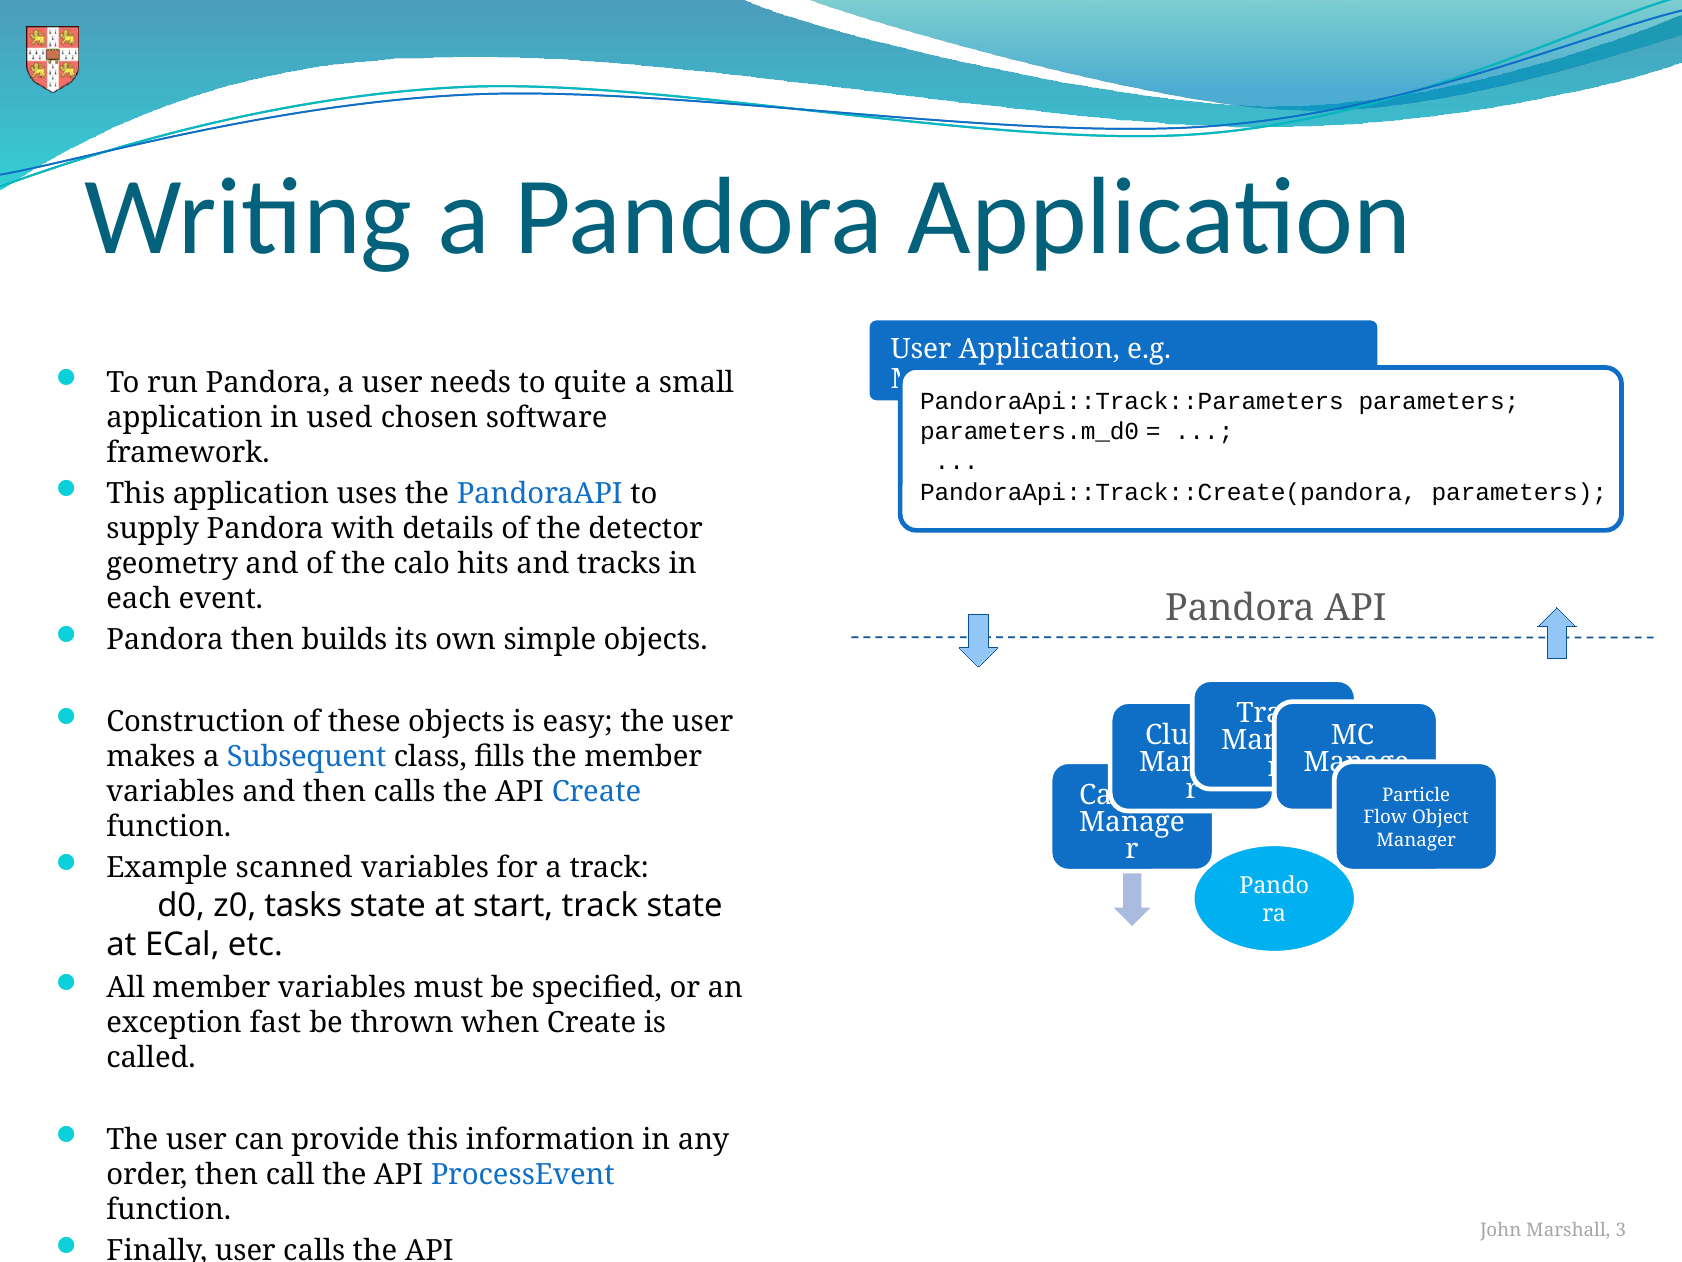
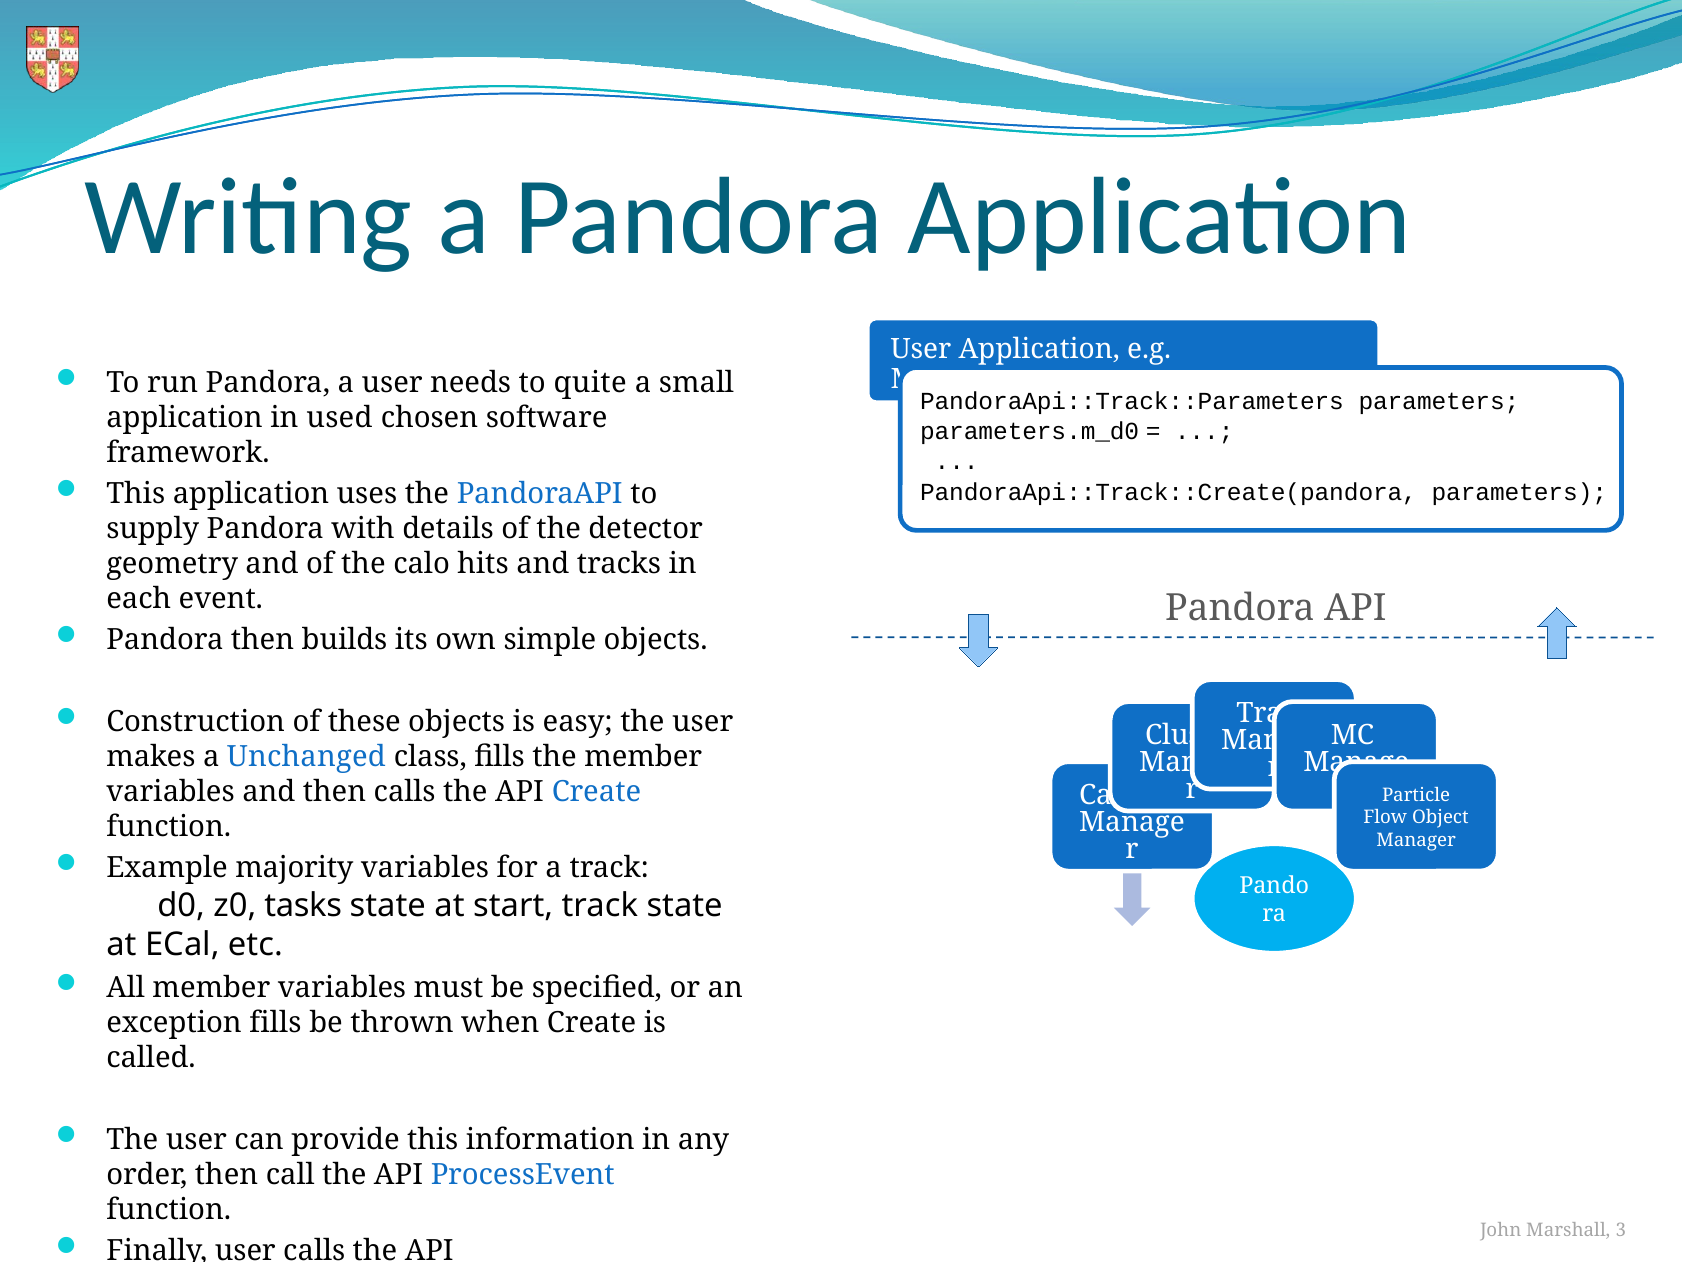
Subsequent: Subsequent -> Unchanged (306, 756)
scanned: scanned -> majority (294, 868)
exception fast: fast -> fills (275, 1022)
